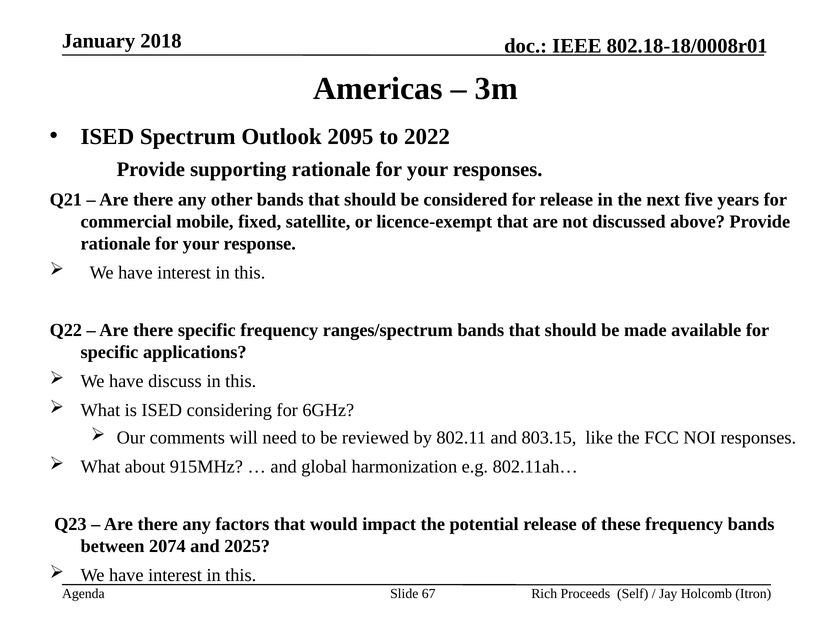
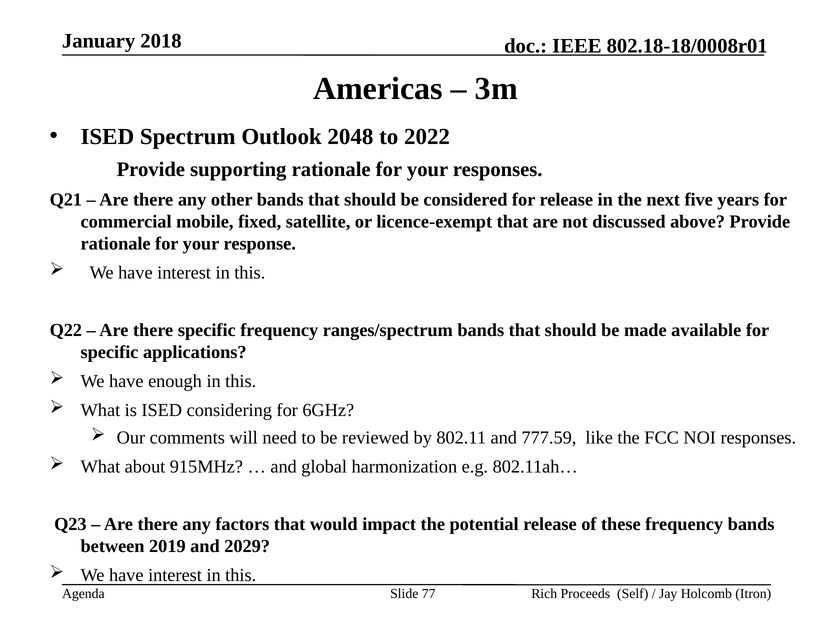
2095: 2095 -> 2048 (350, 137)
discuss: discuss -> enough (175, 381)
803.15: 803.15 -> 777.59 (549, 438)
2074: 2074 -> 2019 (167, 547)
2025: 2025 -> 2029 (247, 547)
67: 67 -> 77 (429, 594)
